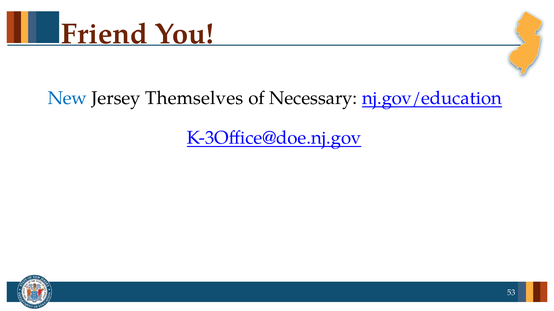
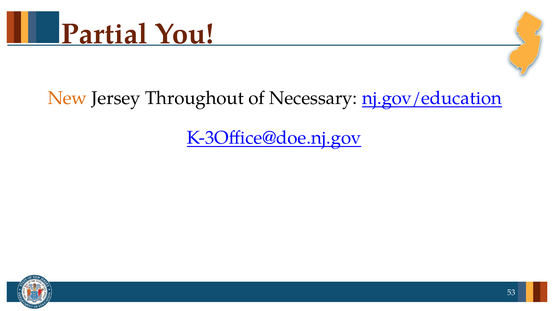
Friend: Friend -> Partial (105, 34)
New colour: blue -> orange (67, 98)
Themselves: Themselves -> Throughout (194, 98)
